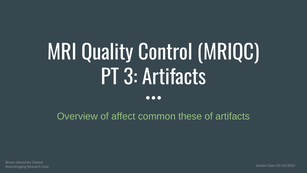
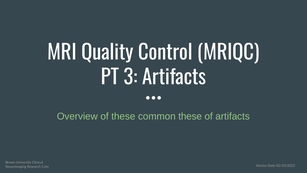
of affect: affect -> these (123, 116)
